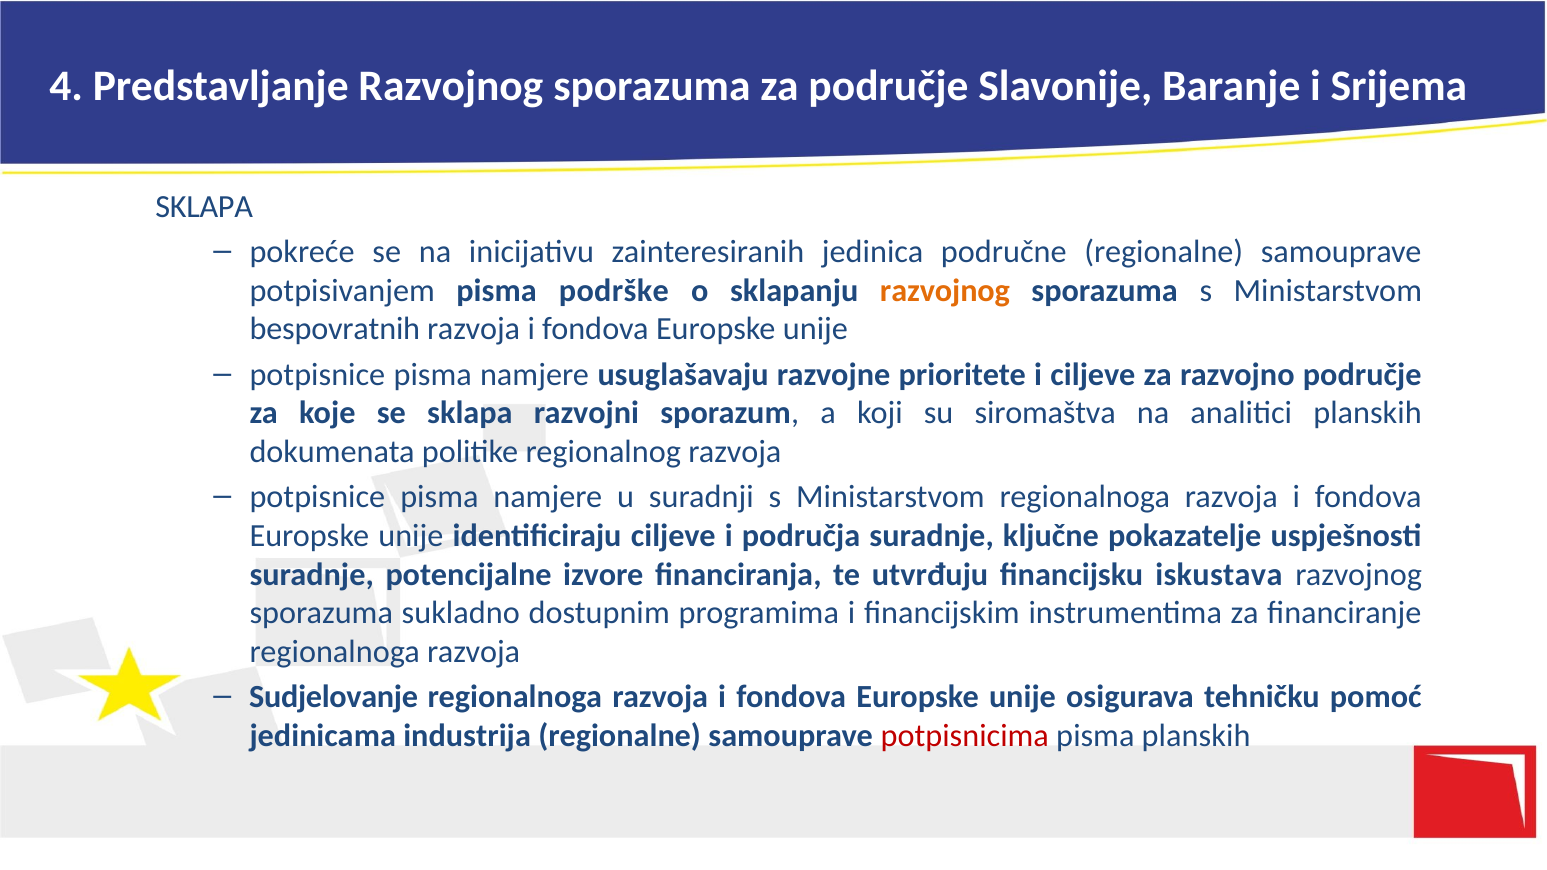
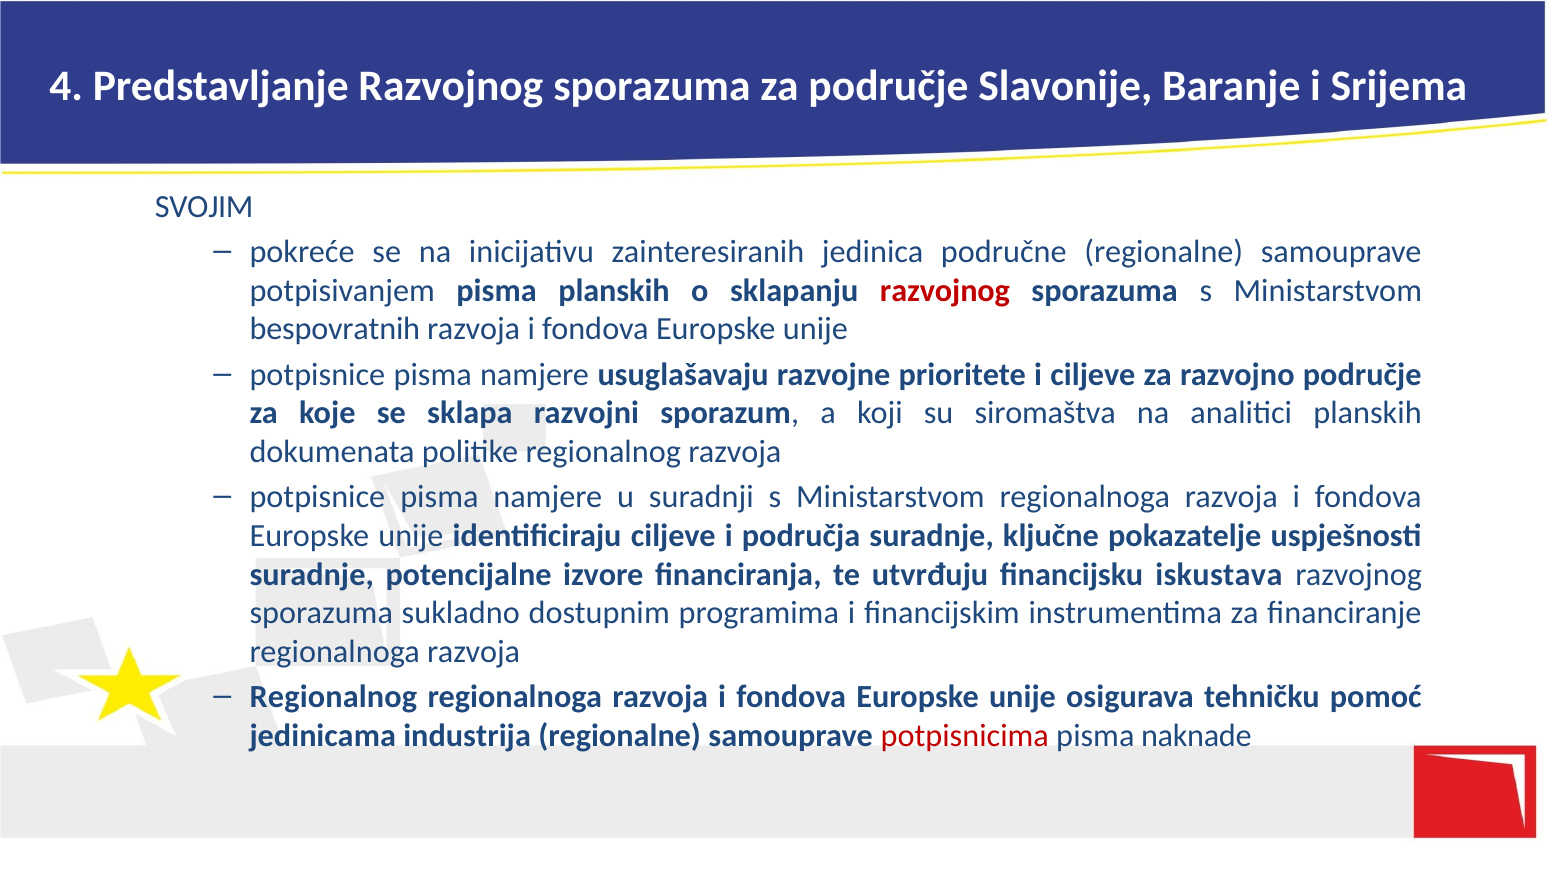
SKLAPA: SKLAPA -> SVOJIM (204, 207)
pisma podrške: podrške -> planskih (614, 291)
razvojnog colour: orange -> red (945, 291)
Sudjelovanje: Sudjelovanje -> Regionalnog (333, 697)
pisma planskih: planskih -> naknade (1196, 736)
